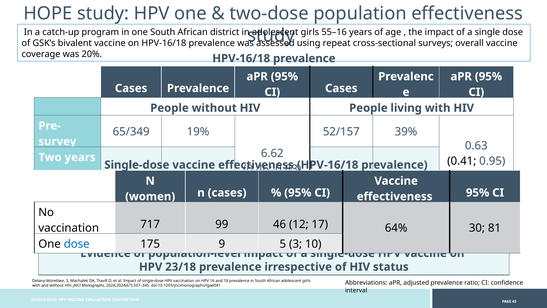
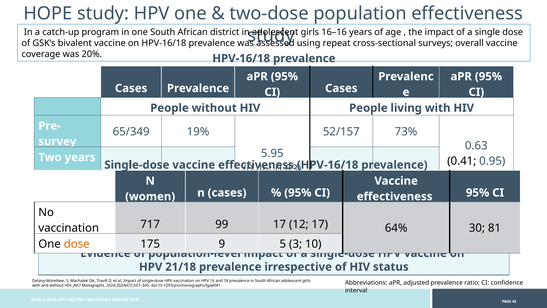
55–16: 55–16 -> 16–16 (334, 32)
39%: 39% -> 73% (406, 132)
6.62: 6.62 -> 5.95 (272, 153)
99 46: 46 -> 17 (280, 224)
dose colour: blue -> orange (77, 244)
23/18: 23/18 -> 21/18 (181, 267)
